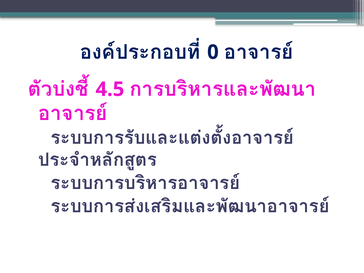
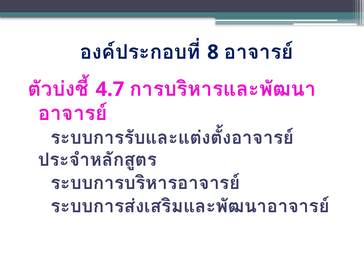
0: 0 -> 8 (213, 52)
4.5: 4.5 -> 4.7 (110, 89)
